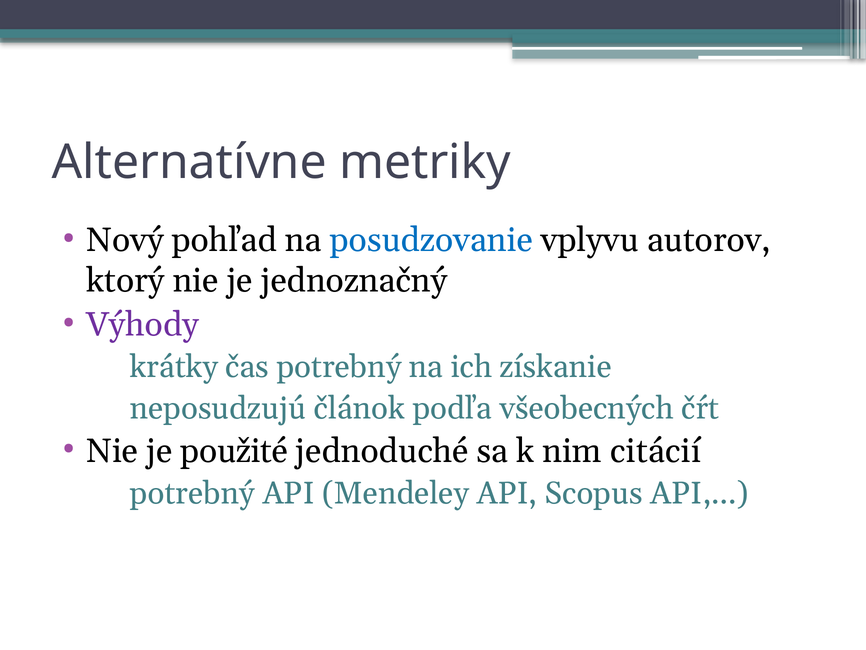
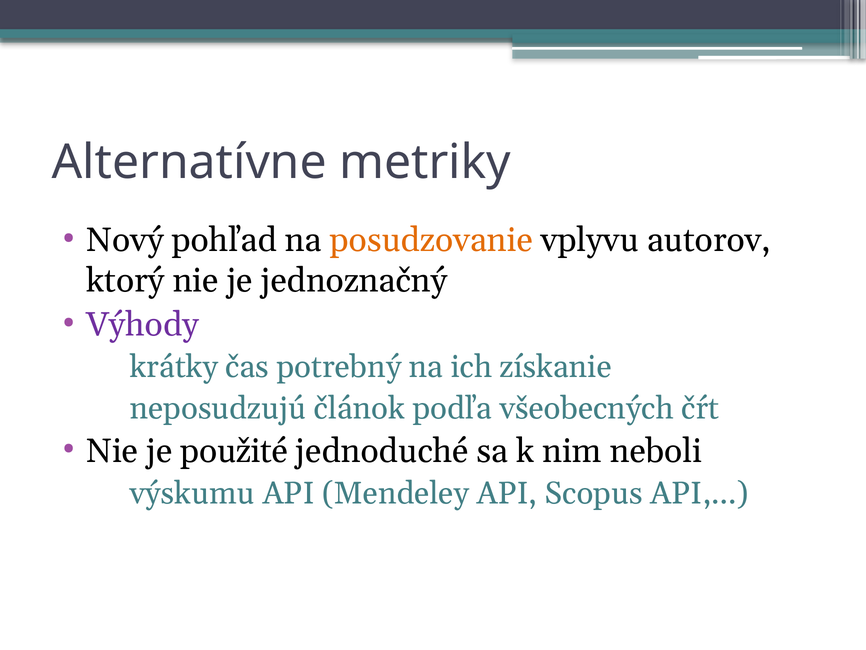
posudzovanie colour: blue -> orange (431, 240)
citácií: citácií -> neboli (656, 451)
potrebný: potrebný -> výskumu (192, 493)
